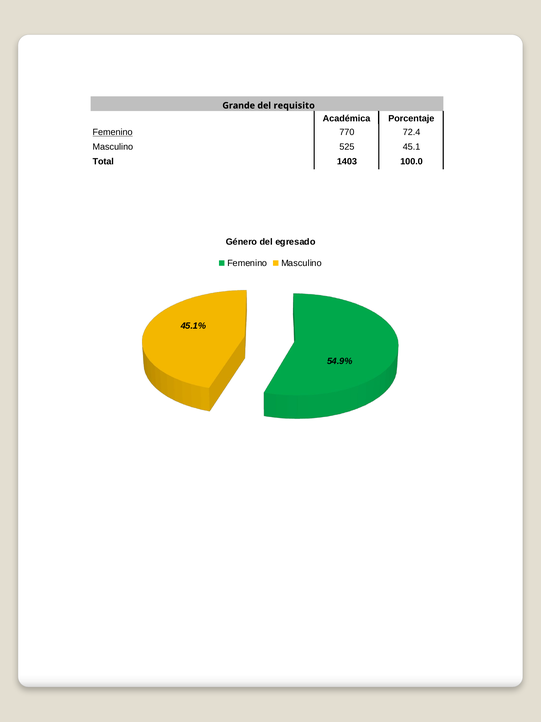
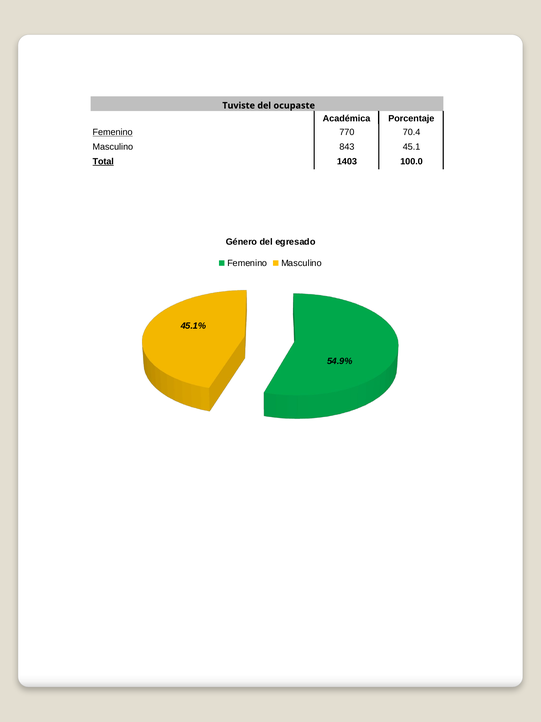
Grande: Grande -> Tuviste (239, 105)
requisito: requisito -> ocupaste (294, 105)
72.4: 72.4 -> 70.4 (412, 132)
525: 525 -> 843 (347, 147)
Total underline: none -> present (103, 161)
